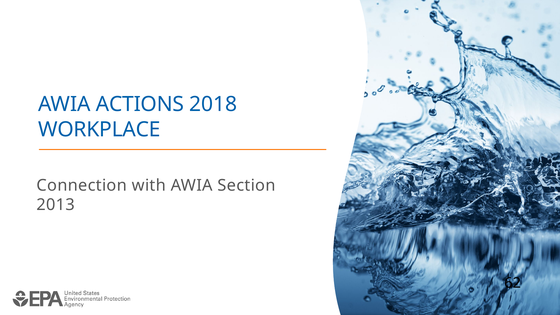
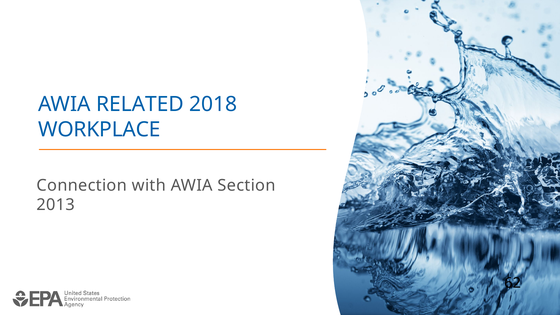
ACTIONS: ACTIONS -> RELATED (140, 104)
